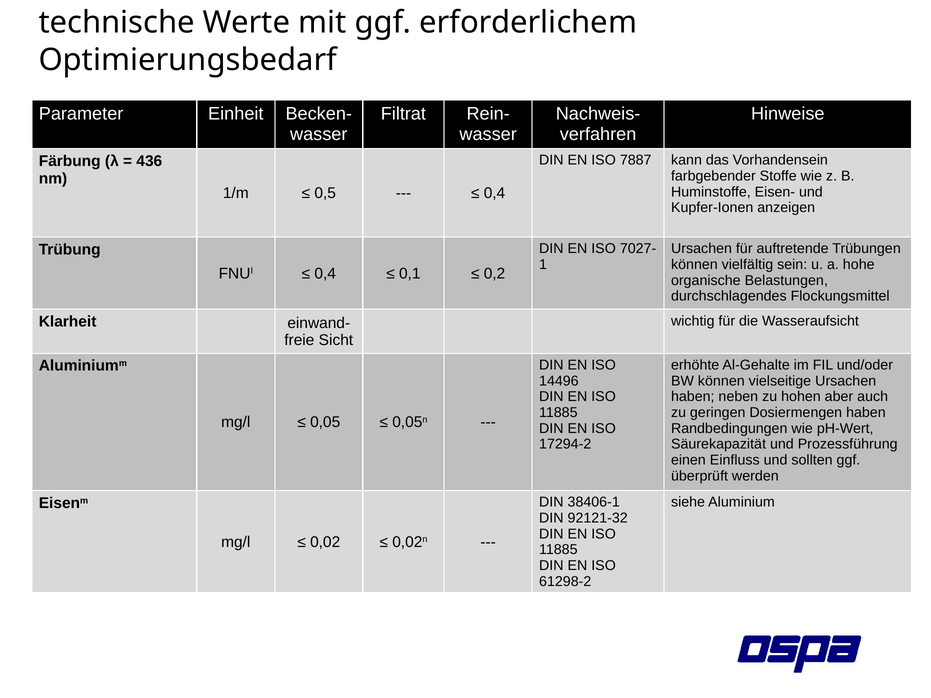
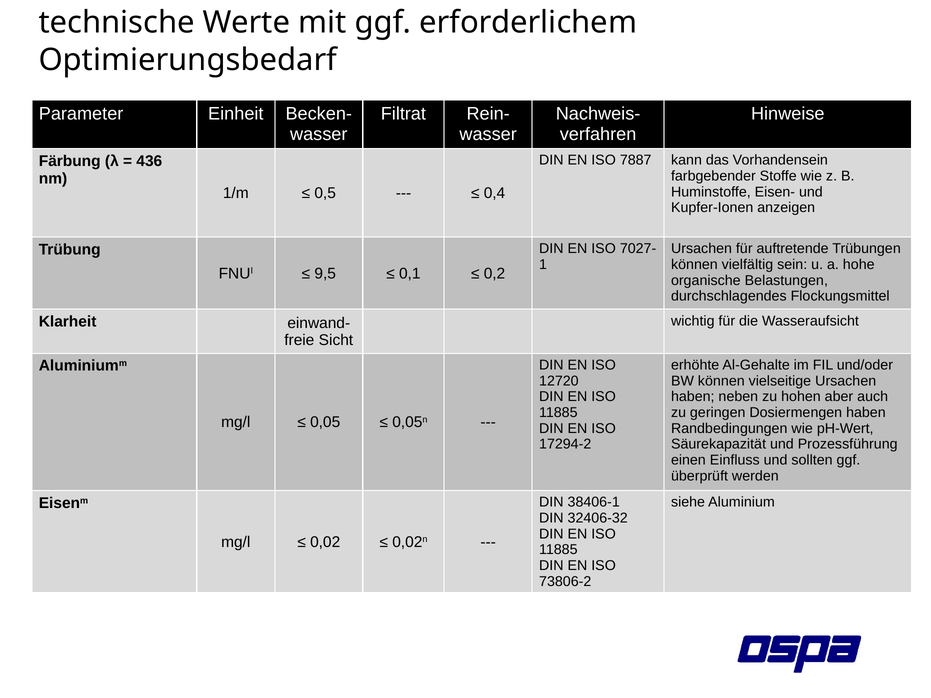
0,4: 0,4 -> 9,5 (325, 274)
14496: 14496 -> 12720 (559, 381)
92121-32: 92121-32 -> 32406-32 (598, 518)
61298-2: 61298-2 -> 73806-2 (565, 582)
